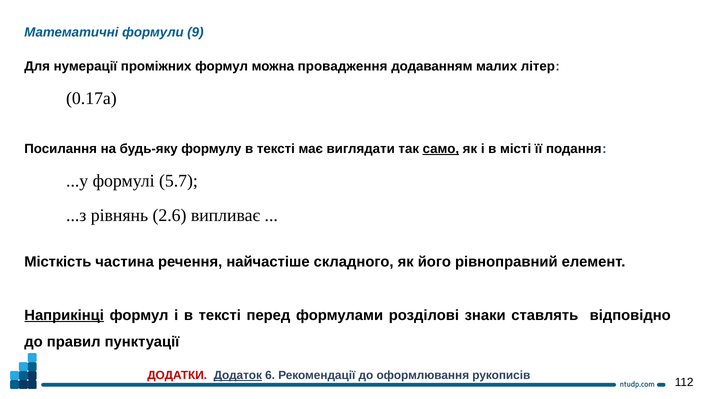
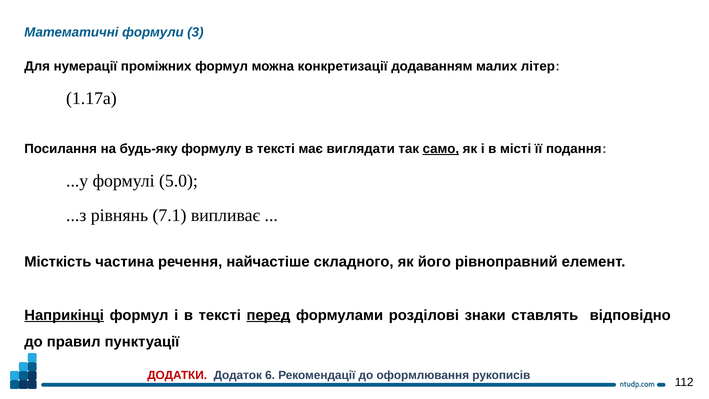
9: 9 -> 3 (195, 32)
провадження: провадження -> конкретизації (343, 66)
0.17а: 0.17а -> 1.17а (91, 98)
5.7: 5.7 -> 5.0 (178, 181)
2.6: 2.6 -> 7.1 (170, 215)
перед underline: none -> present (268, 315)
Додаток underline: present -> none (238, 375)
